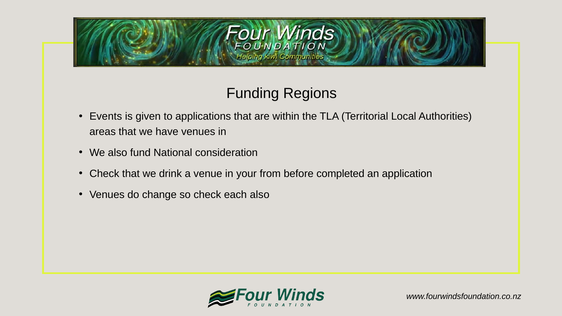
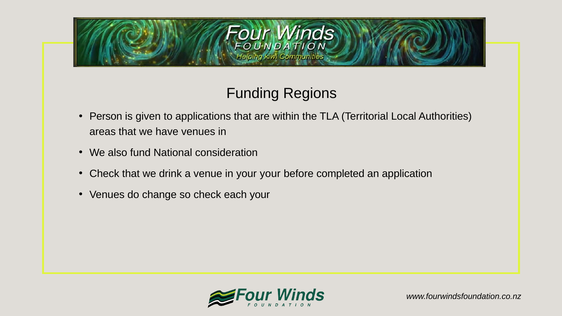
Events: Events -> Person (106, 117)
your from: from -> your (270, 174)
each also: also -> your (260, 195)
